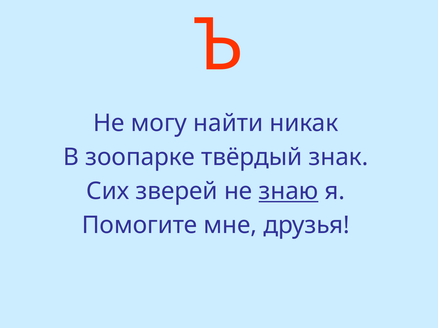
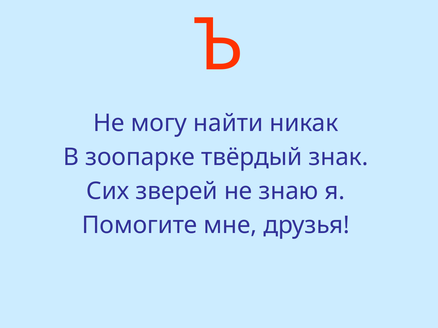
знаю underline: present -> none (289, 191)
